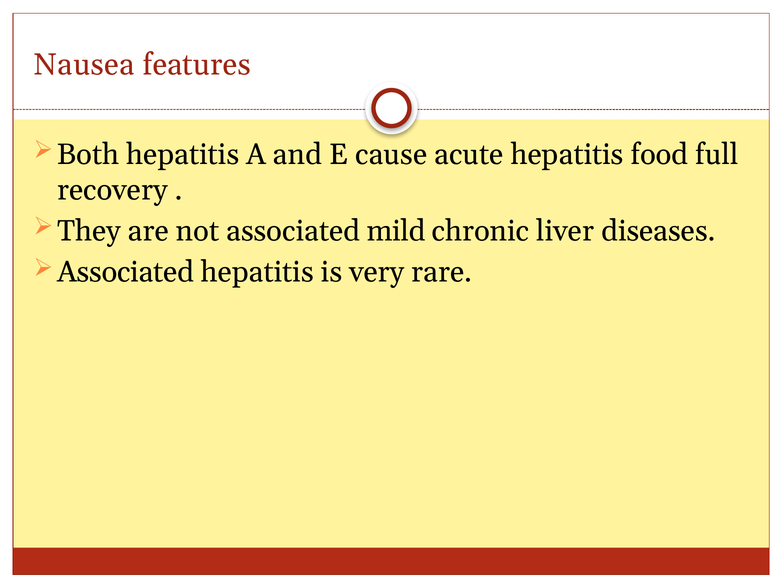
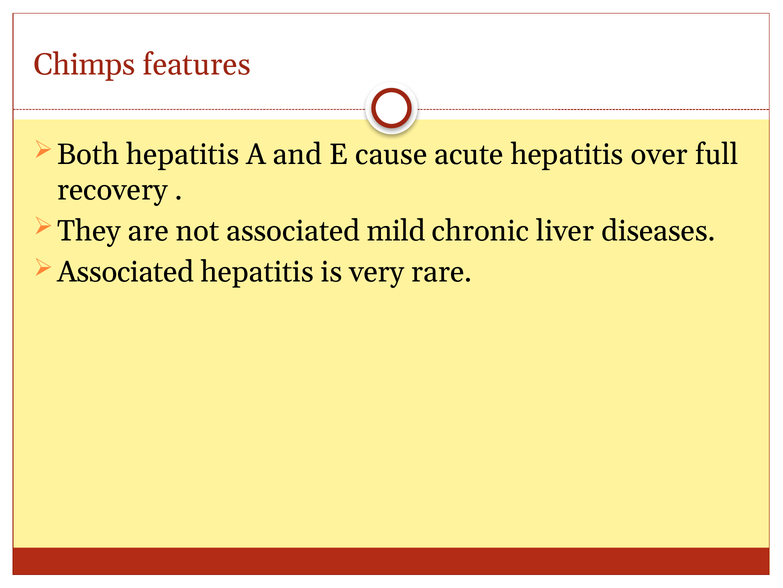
Nausea: Nausea -> Chimps (85, 65)
food: food -> over (659, 154)
